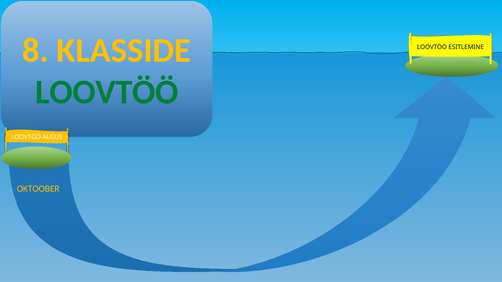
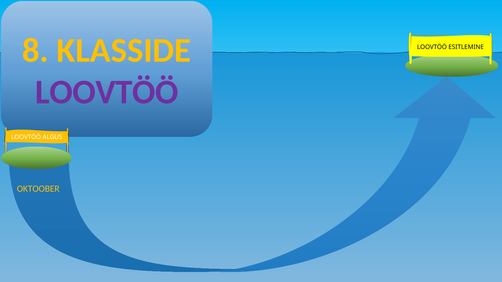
LOOVTÖÖ colour: green -> purple (107, 92)
